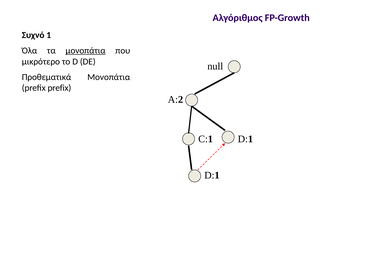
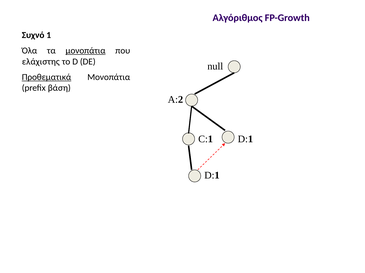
μικρότερο: μικρότερο -> ελάχιστης (41, 62)
Προθεματικά underline: none -> present (47, 77)
prefix prefix: prefix -> βάση (59, 88)
